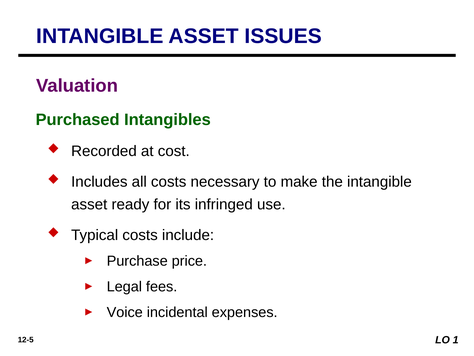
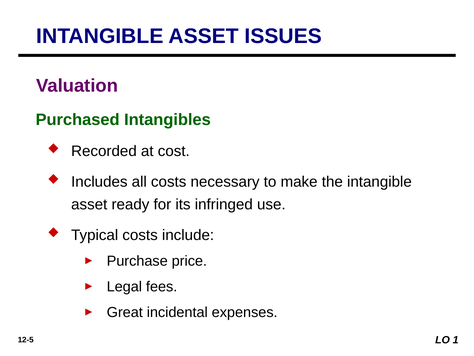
Voice: Voice -> Great (125, 312)
